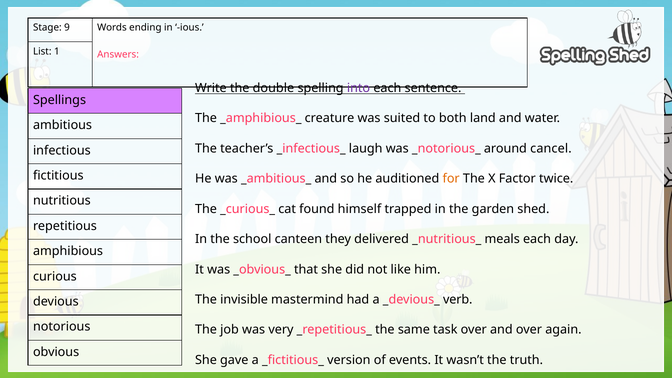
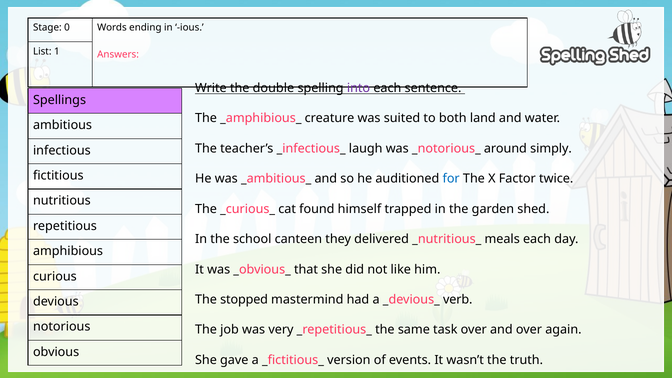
9: 9 -> 0 (67, 28)
cancel: cancel -> simply (551, 148)
for colour: orange -> blue (451, 179)
invisible: invisible -> stopped (244, 300)
